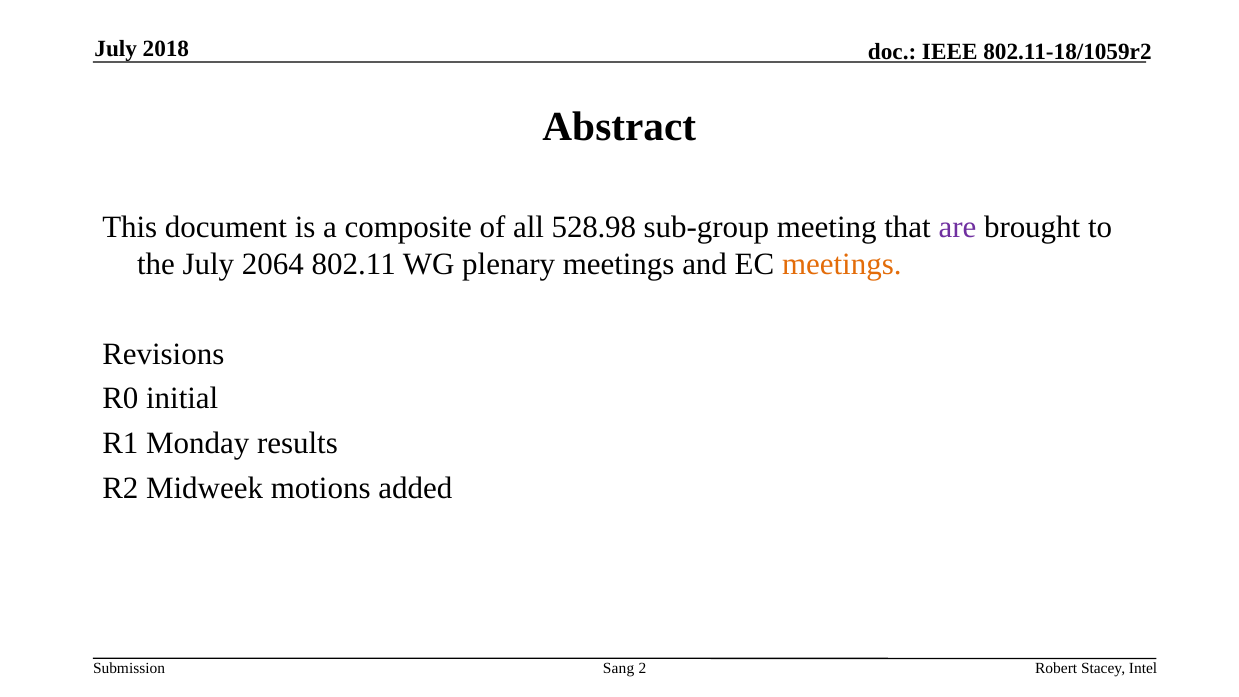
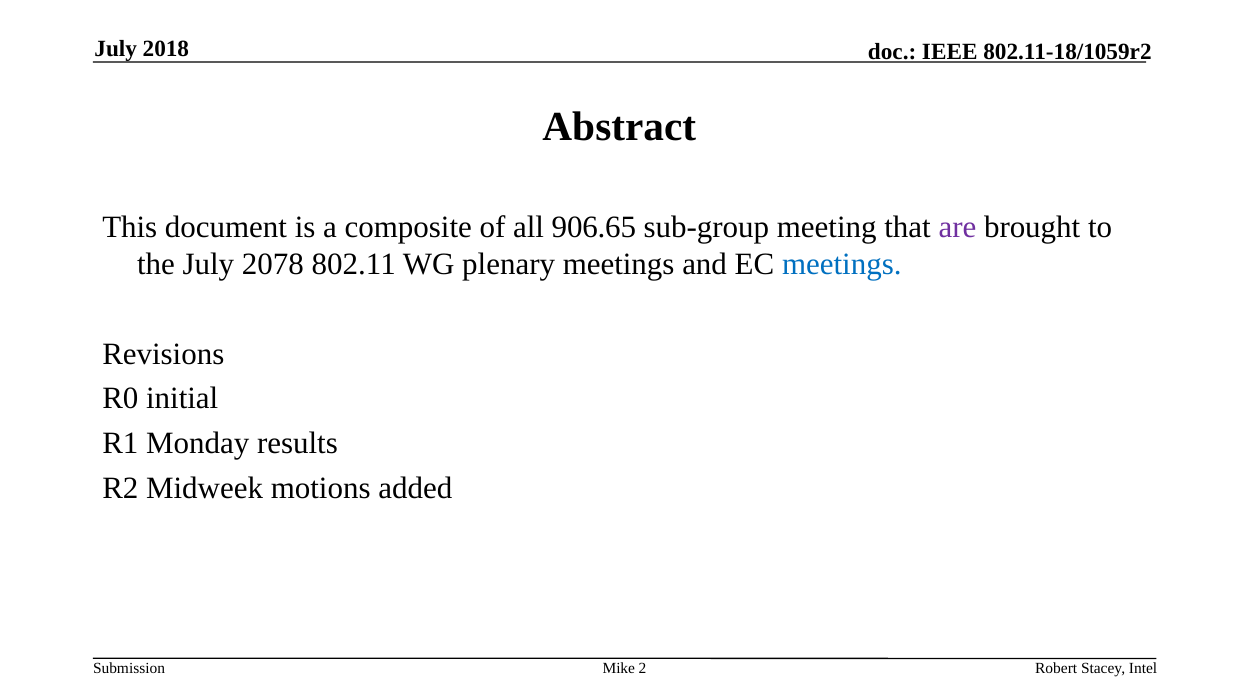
528.98: 528.98 -> 906.65 (594, 227)
2064: 2064 -> 2078 (273, 264)
meetings colour: orange -> blue (842, 264)
Sang: Sang -> Mike (619, 668)
